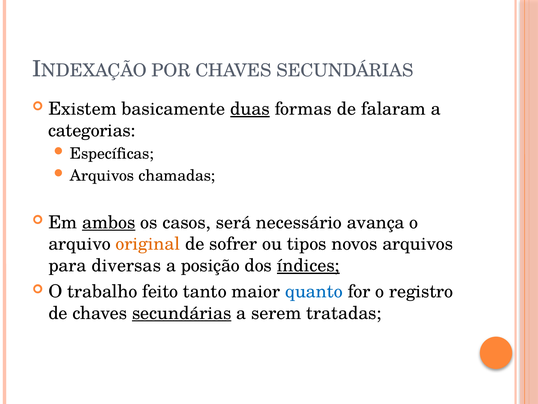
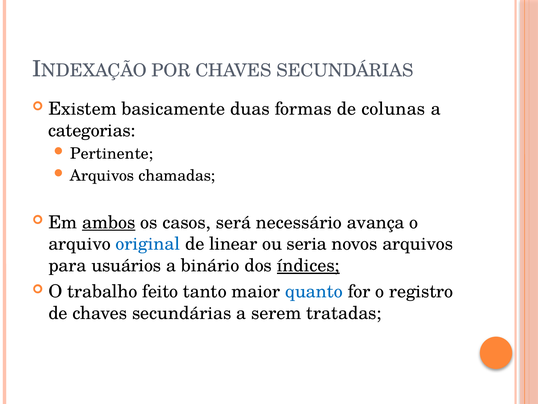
duas underline: present -> none (250, 109)
falaram: falaram -> colunas (393, 109)
Específicas: Específicas -> Pertinente (112, 153)
original colour: orange -> blue (148, 244)
sofrer: sofrer -> linear (233, 244)
tipos: tipos -> seria (307, 244)
diversas: diversas -> usuários (126, 265)
posição: posição -> binário (210, 265)
secundárias underline: present -> none (182, 313)
